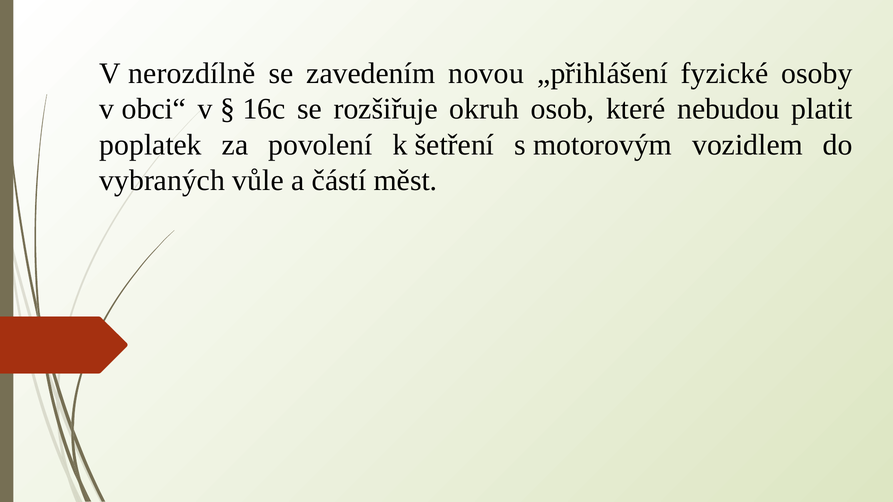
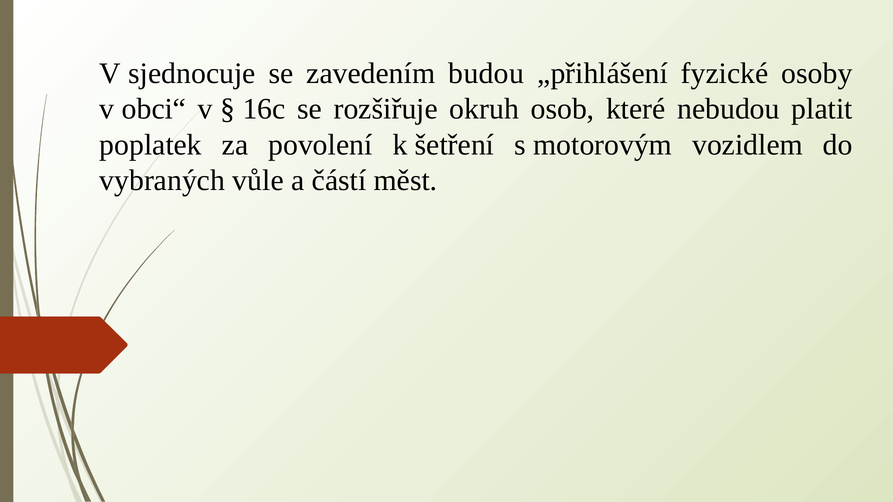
nerozdílně: nerozdílně -> sjednocuje (192, 73)
novou: novou -> budou (486, 73)
